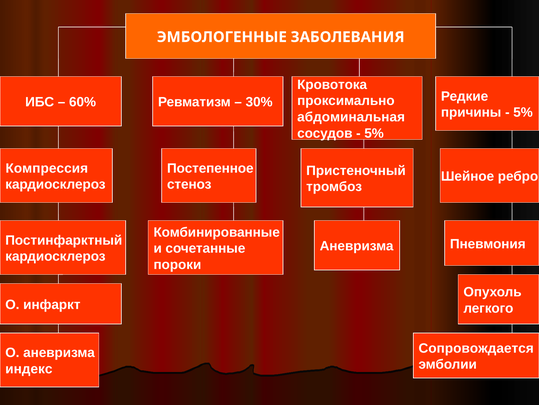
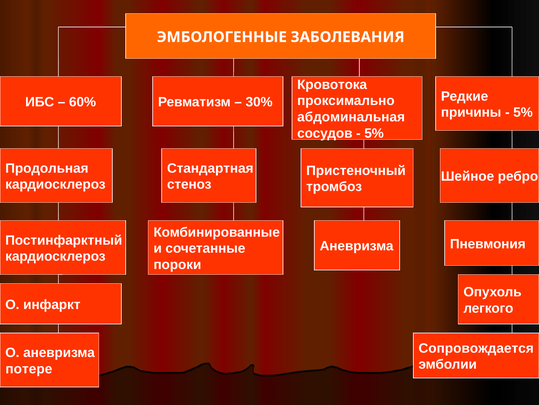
Компрессия: Компрессия -> Продольная (47, 168)
Постепенное: Постепенное -> Стандартная (210, 168)
индекс: индекс -> потере (29, 368)
